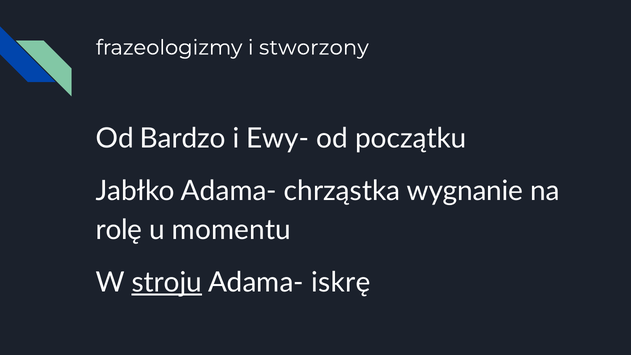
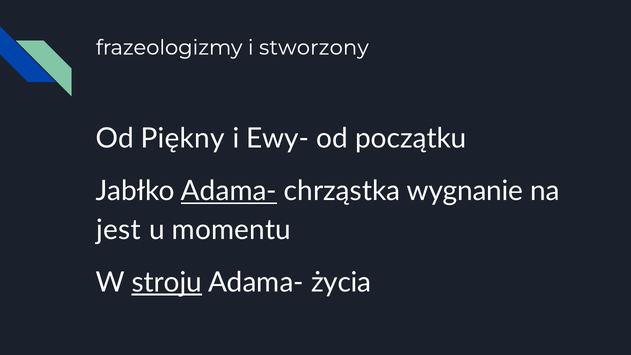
Bardzo: Bardzo -> Piękny (183, 138)
Adama- underline: none -> present (229, 191)
rolę: rolę -> jest (119, 230)
iskrę: iskrę -> życia (341, 282)
